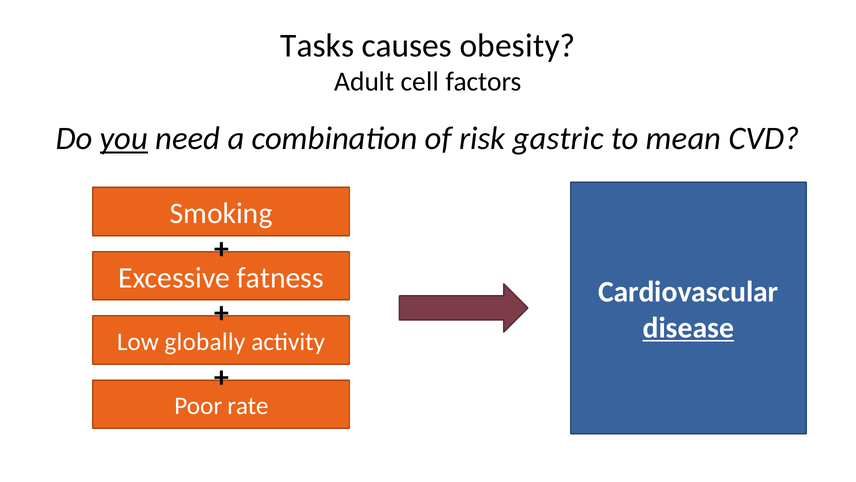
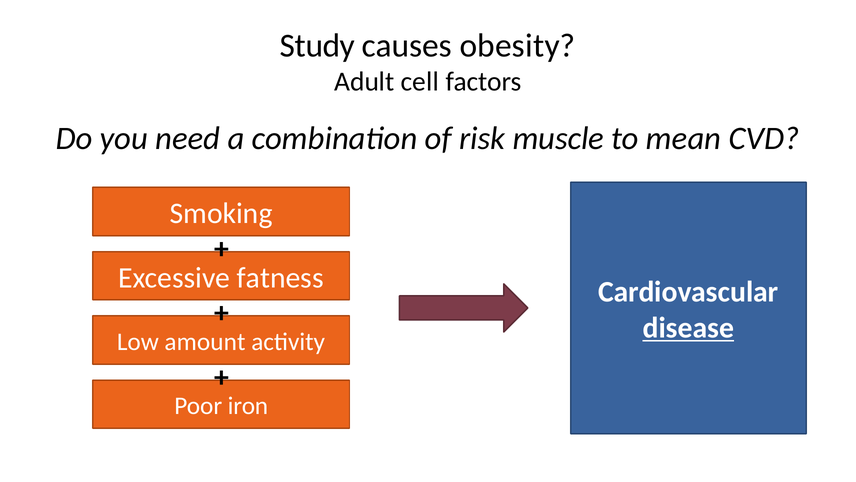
Tasks: Tasks -> Study (317, 45)
you underline: present -> none (124, 138)
gastric: gastric -> muscle (558, 138)
globally: globally -> amount (205, 341)
rate: rate -> iron (248, 406)
